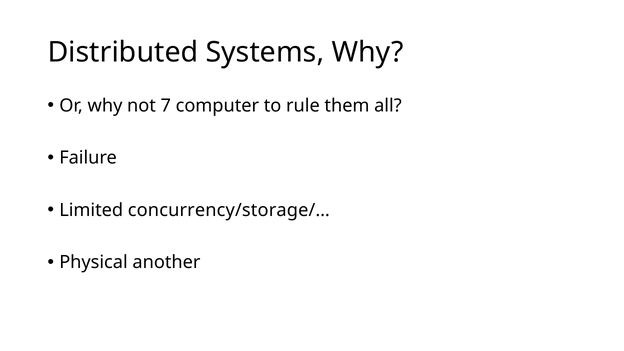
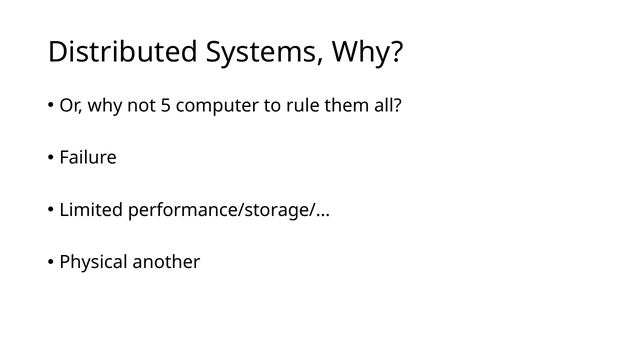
7: 7 -> 5 (166, 106)
concurrency/storage/…: concurrency/storage/… -> performance/storage/… (229, 210)
